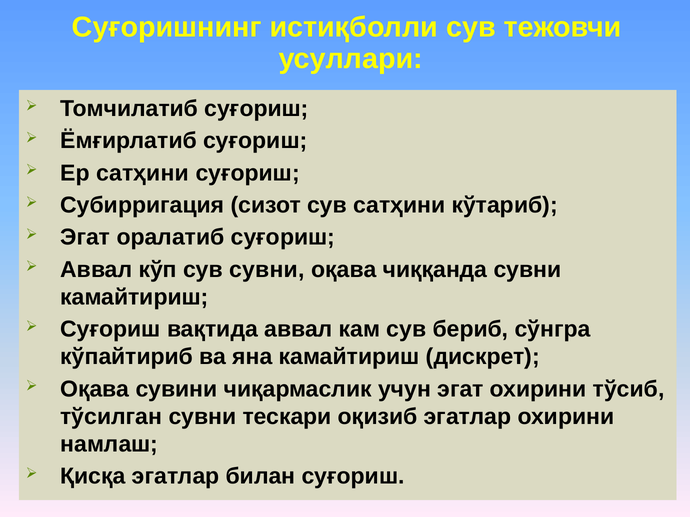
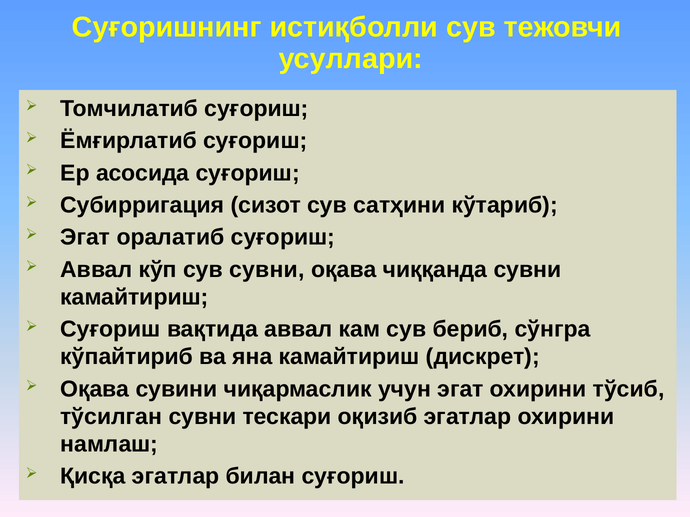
Ер сатҳини: сатҳини -> асосида (143, 173)
